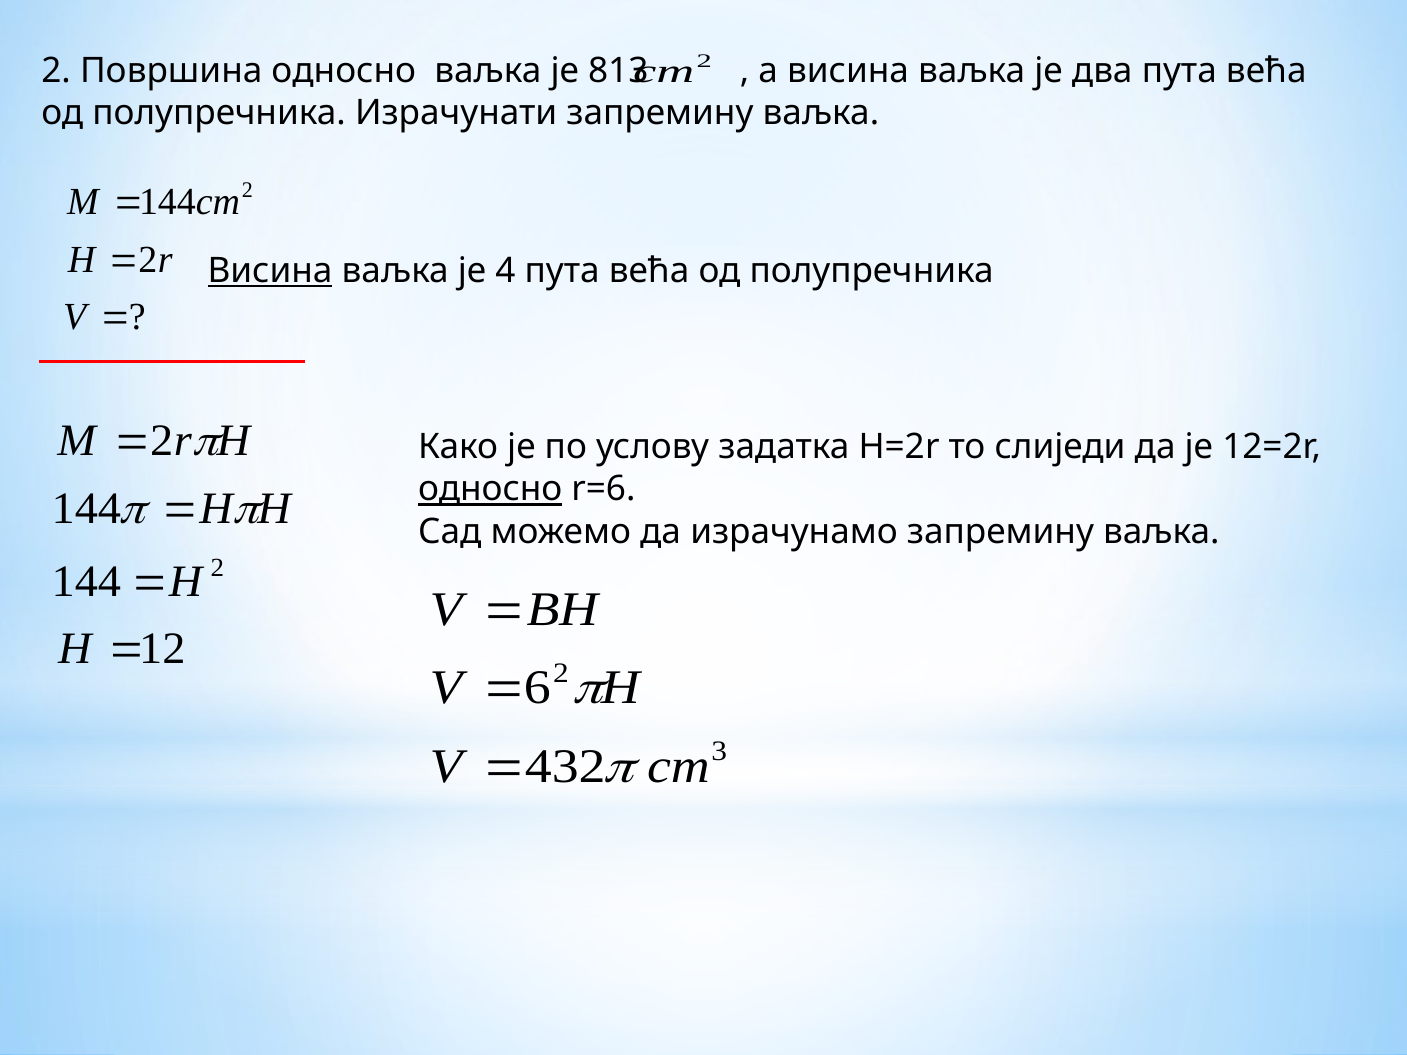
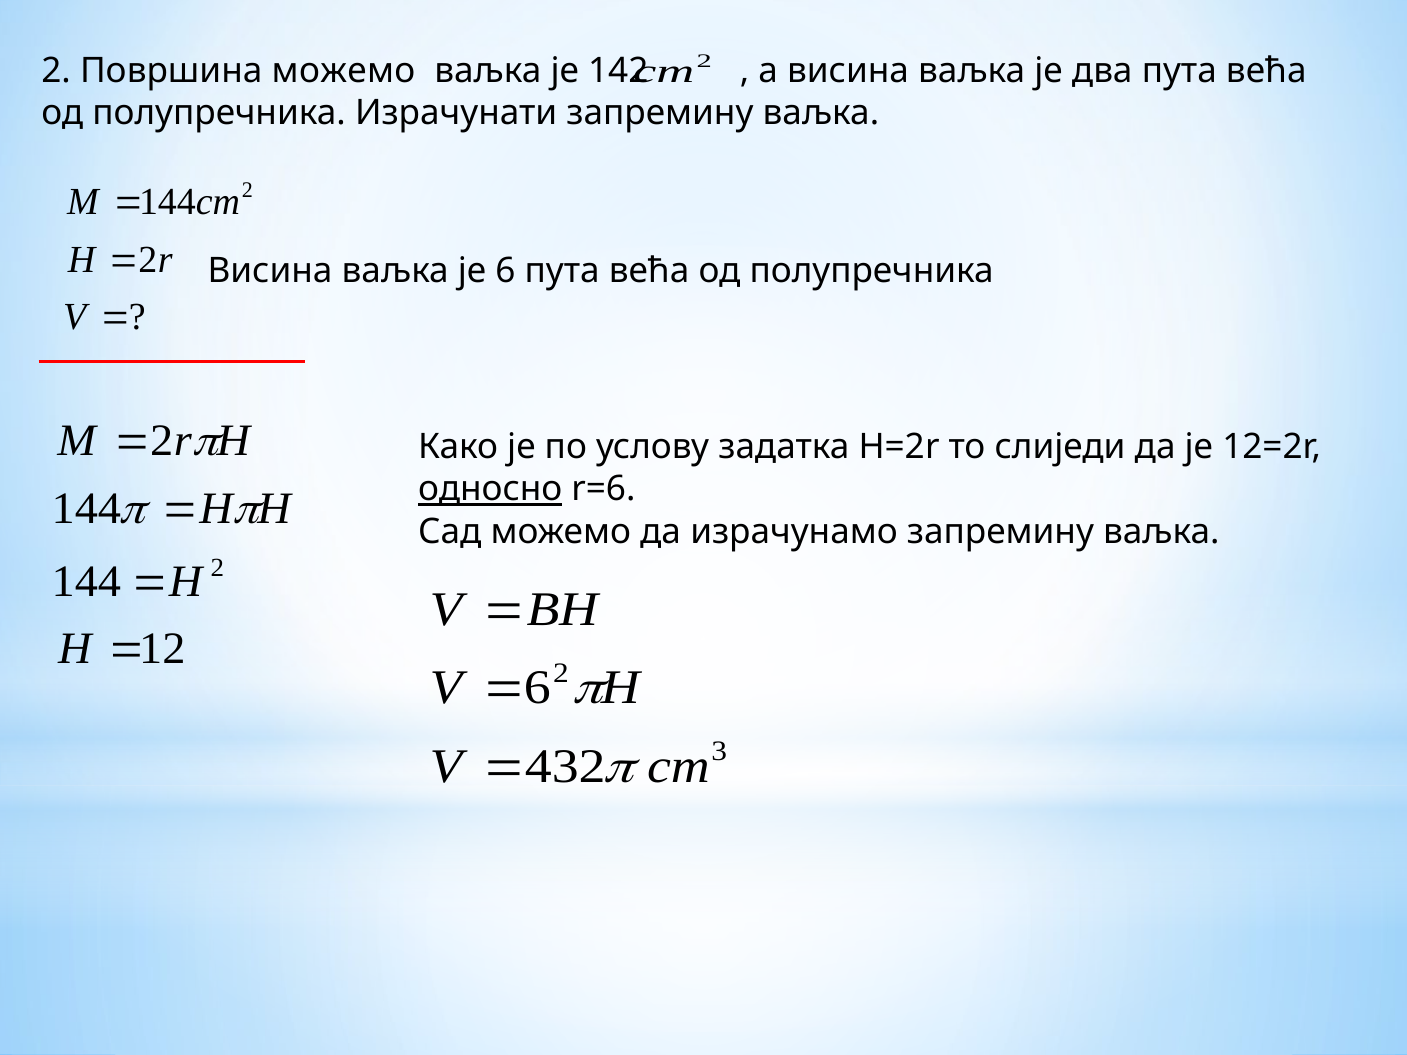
Површина односно: односно -> можемо (344, 71)
813: 813 -> 142 (618, 71)
Висина underline: present -> none (270, 271)
је 4: 4 -> 6 (505, 271)
